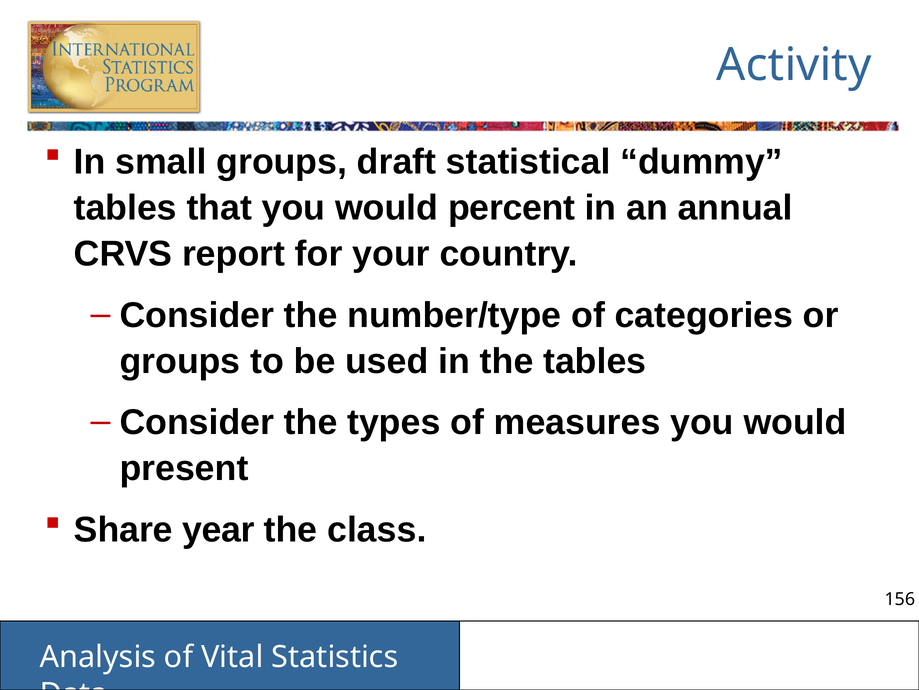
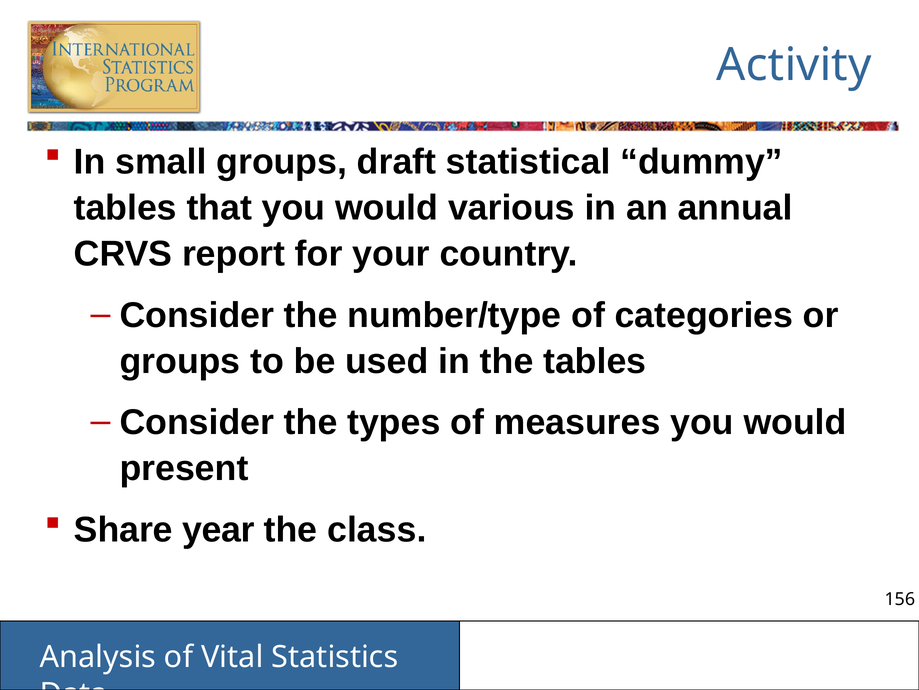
percent: percent -> various (511, 208)
